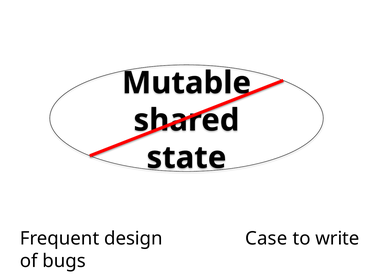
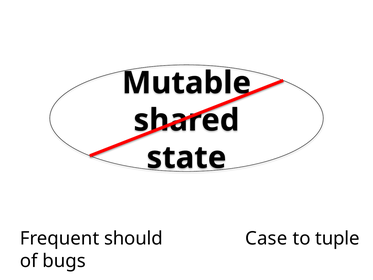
design: design -> should (133, 238)
write: write -> tuple (337, 238)
